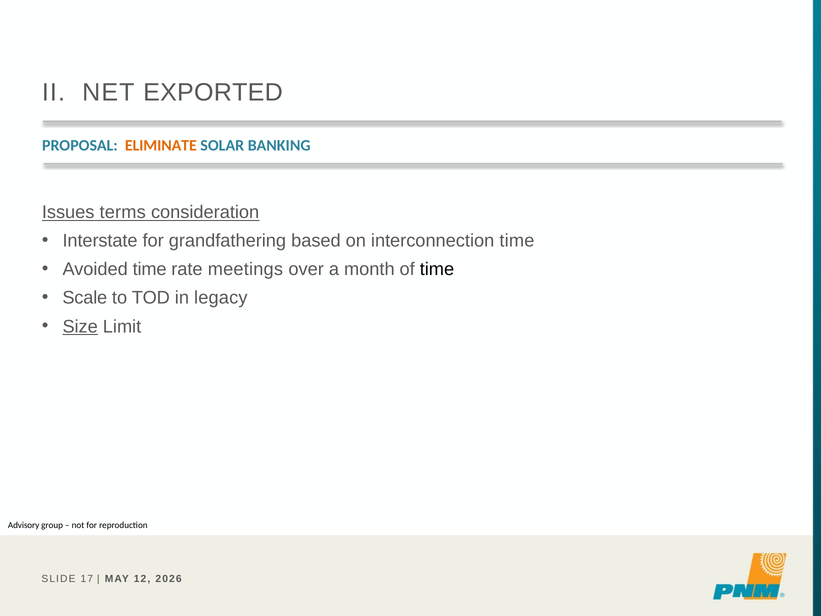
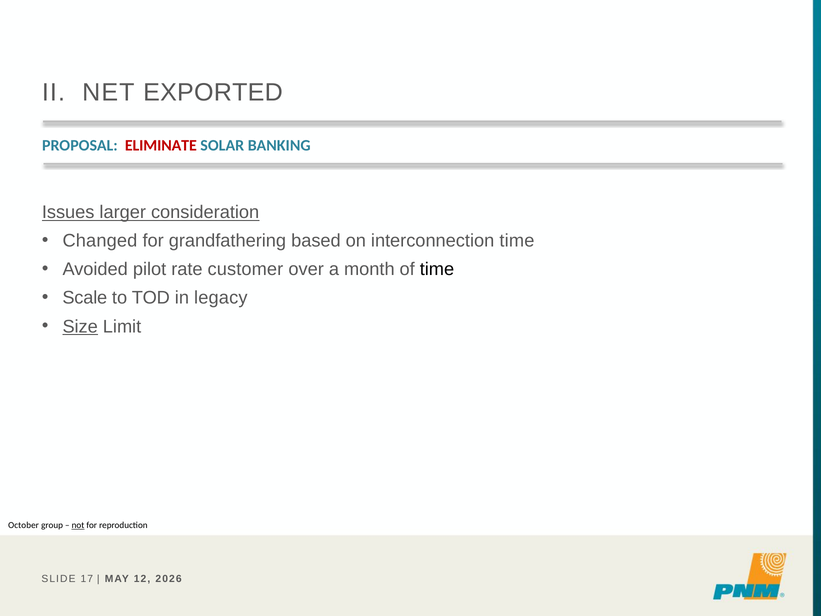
ELIMINATE colour: orange -> red (161, 145)
terms: terms -> larger (123, 212)
Interstate: Interstate -> Changed (100, 241)
Avoided time: time -> pilot (150, 269)
meetings: meetings -> customer (245, 269)
Advisory: Advisory -> October (24, 525)
not underline: none -> present (78, 525)
